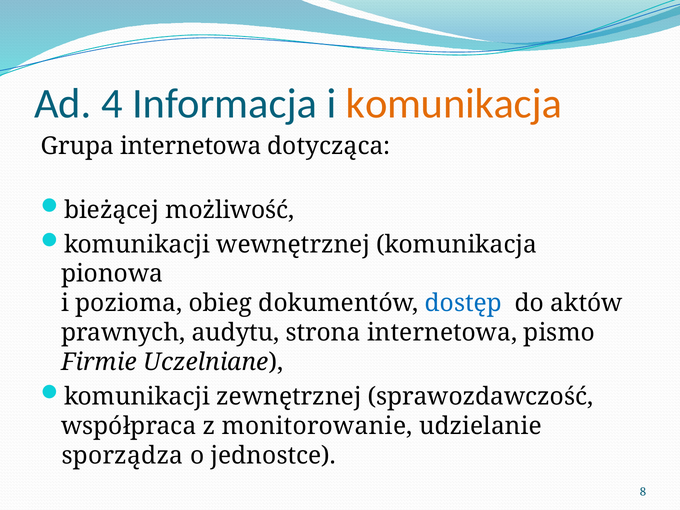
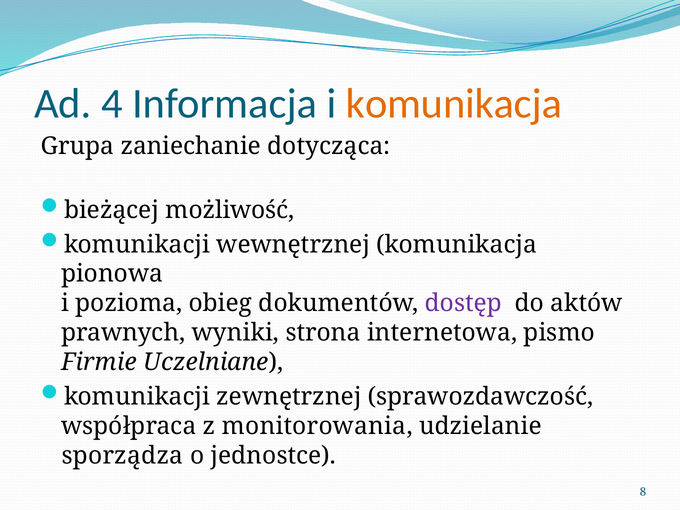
Grupa internetowa: internetowa -> zaniechanie (191, 146)
dostęp colour: blue -> purple (463, 303)
audytu: audytu -> wyniki (235, 333)
monitorowanie: monitorowanie -> monitorowania (317, 426)
